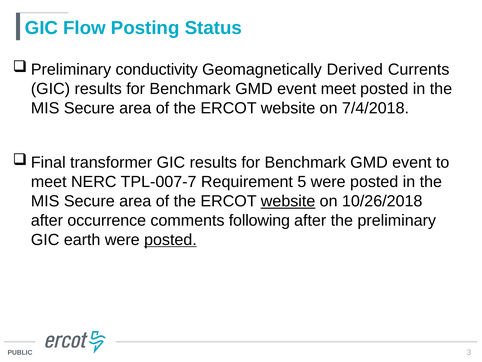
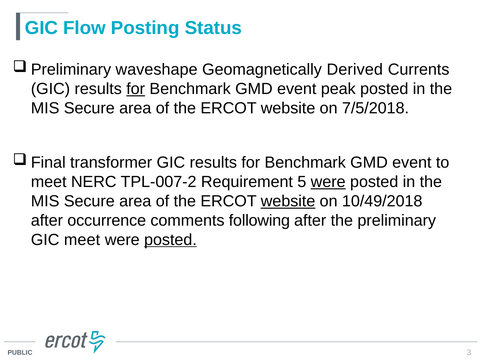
conductivity: conductivity -> waveshape (157, 69)
for underline: none -> present (136, 89)
event meet: meet -> peak (338, 89)
7/4/2018: 7/4/2018 -> 7/5/2018 (375, 108)
TPL-007-7: TPL-007-7 -> TPL-007-2 (159, 182)
were underline: none -> present (328, 182)
10/26/2018: 10/26/2018 -> 10/49/2018 (382, 201)
GIC earth: earth -> meet (82, 239)
